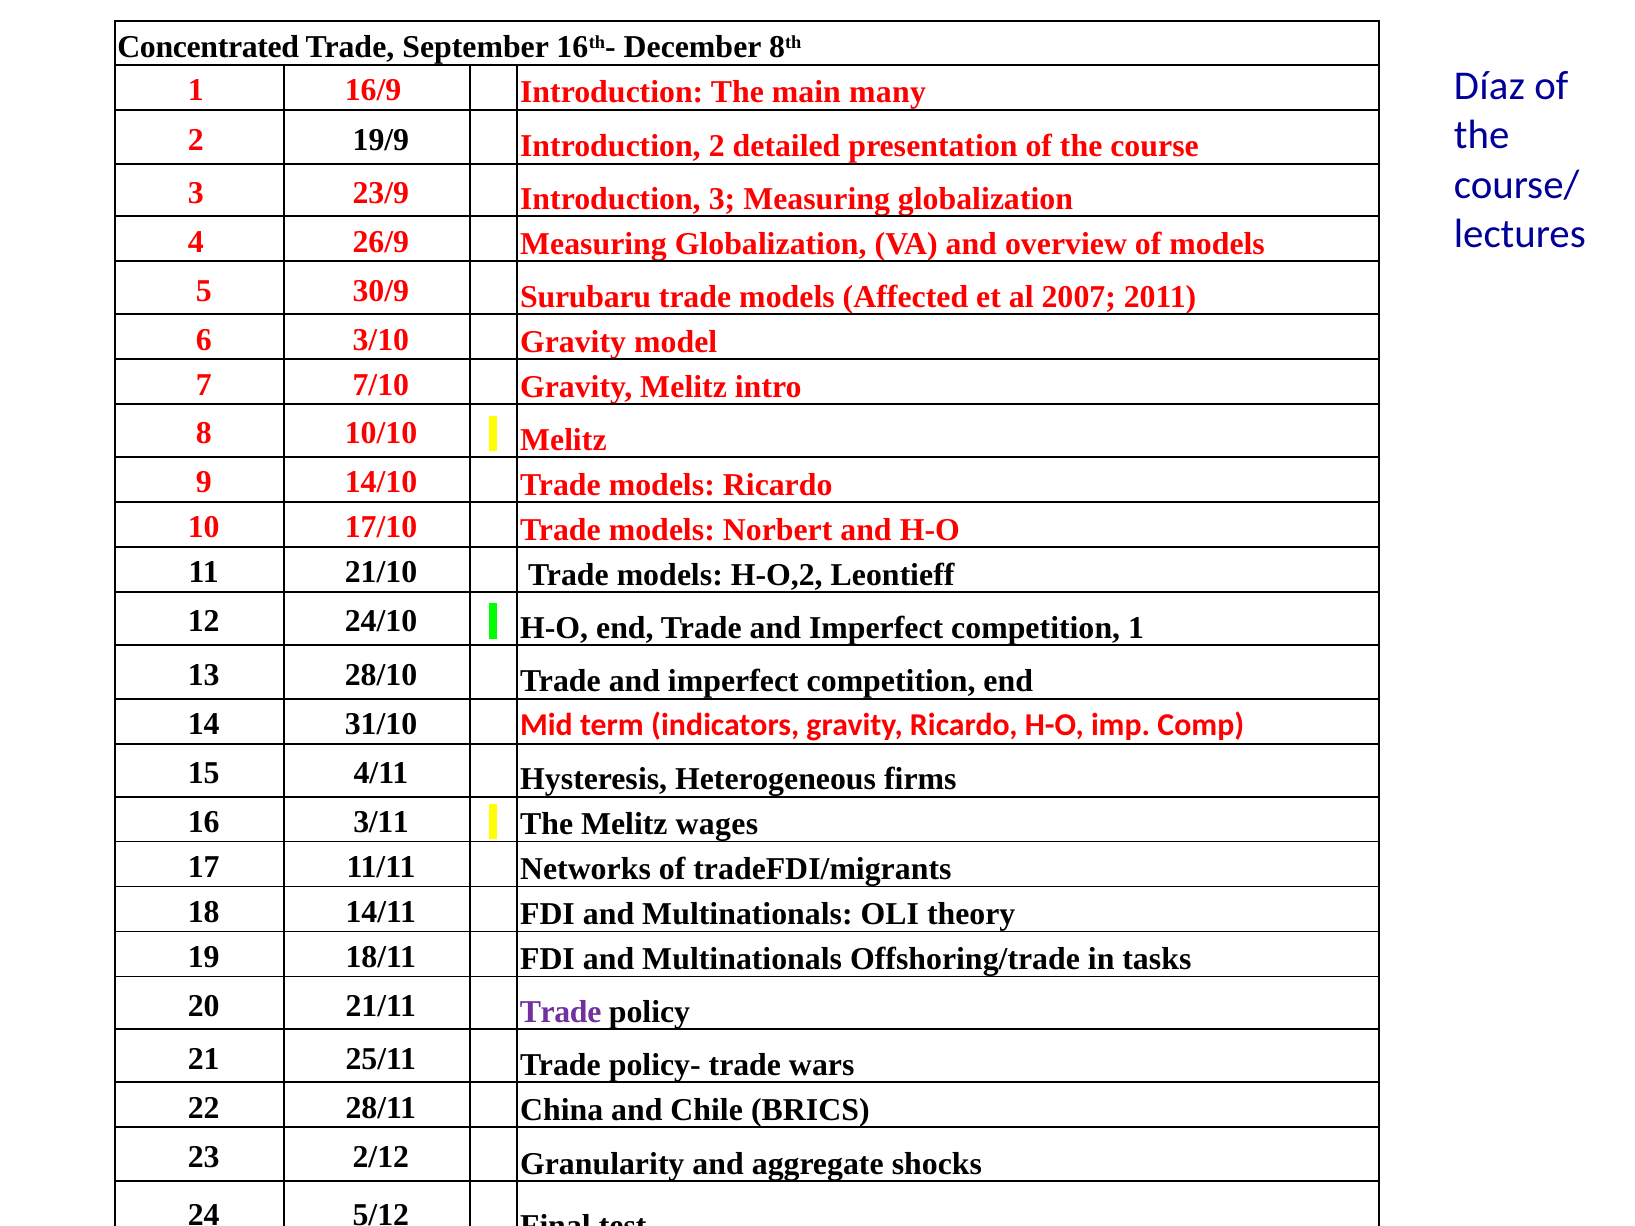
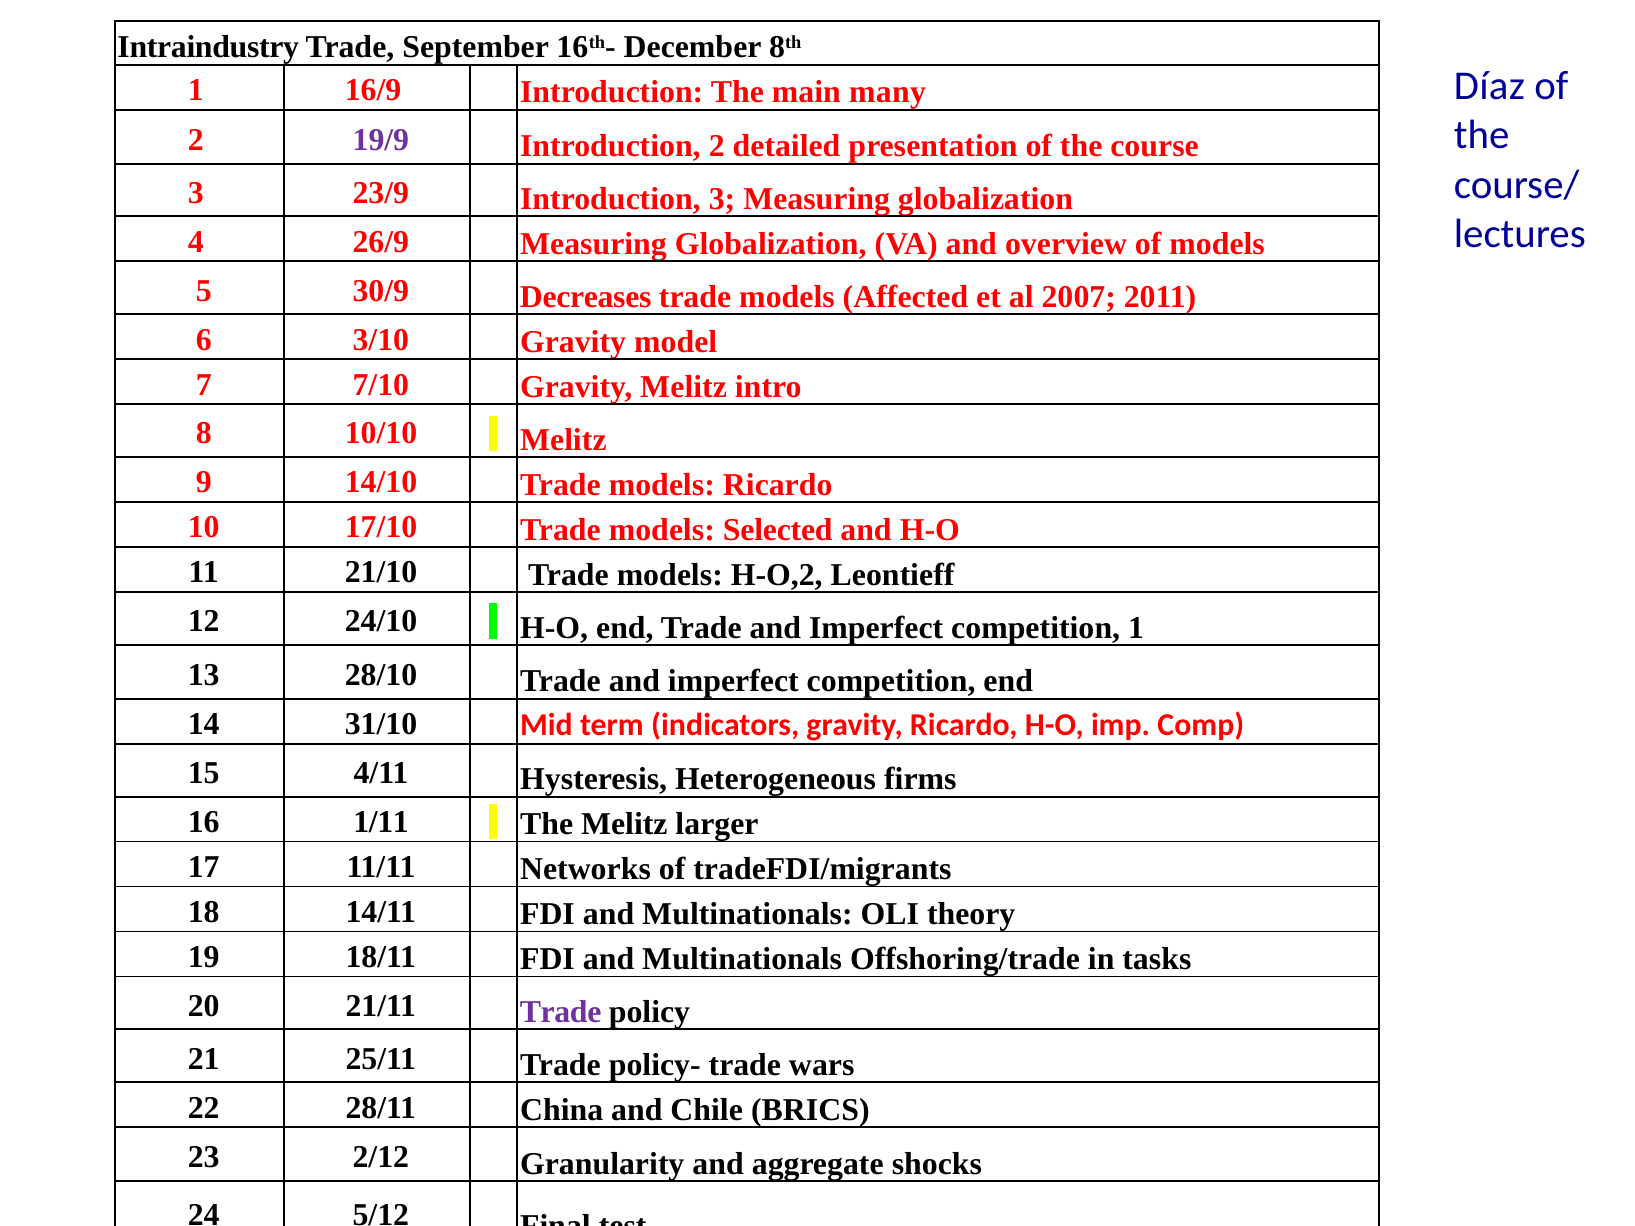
Concentrated: Concentrated -> Intraindustry (208, 47)
19/9 colour: black -> purple (381, 140)
Surubaru: Surubaru -> Decreases (586, 297)
Norbert: Norbert -> Selected (778, 530)
3/11: 3/11 -> 1/11 (381, 822)
wages: wages -> larger (717, 824)
